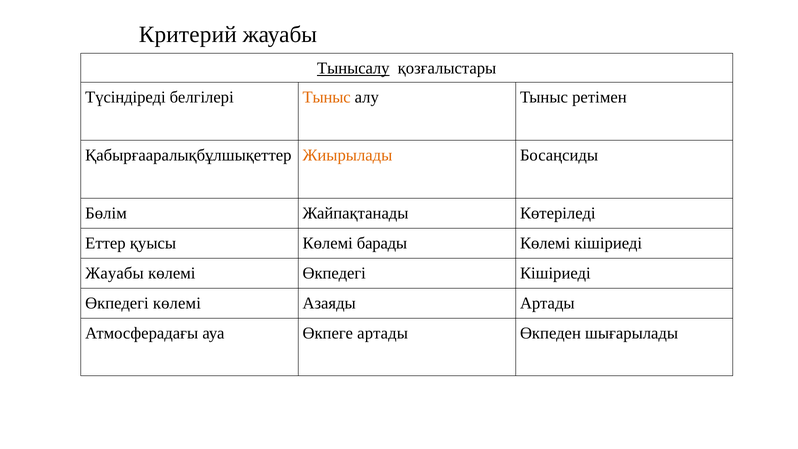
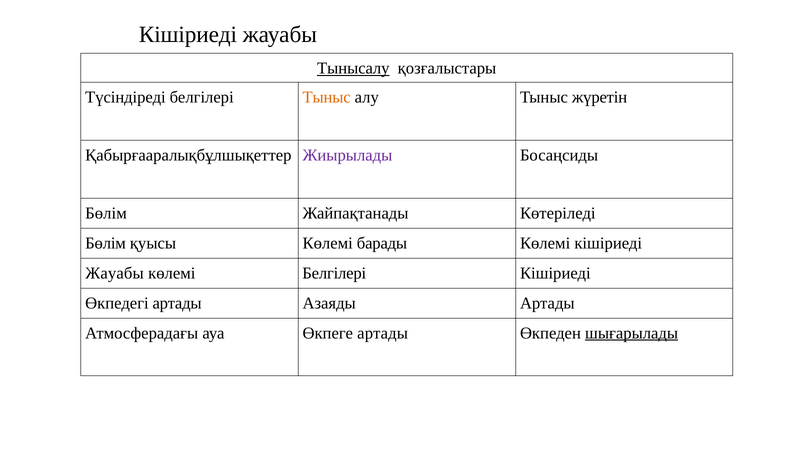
Критерий: Критерий -> Кішіриеді (188, 35)
ретімен: ретімен -> жүретін (600, 97)
Жиырылады colour: orange -> purple (347, 155)
Еттер: Еттер -> Бөлім (106, 243)
көлемі Өкпедегі: Өкпедегі -> Белгілері (334, 273)
Өкпедегі көлемі: көлемі -> артады (177, 303)
шығарылады underline: none -> present (632, 333)
